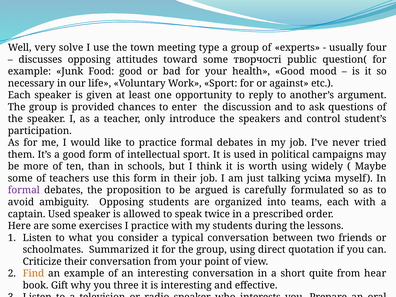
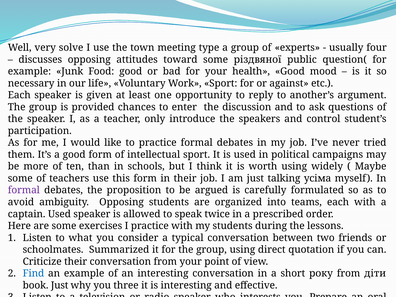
творчості: творчості -> різдвяної (258, 60)
Find colour: orange -> blue (33, 273)
quite: quite -> року (321, 273)
hear: hear -> діти (375, 273)
book Gift: Gift -> Just (60, 285)
